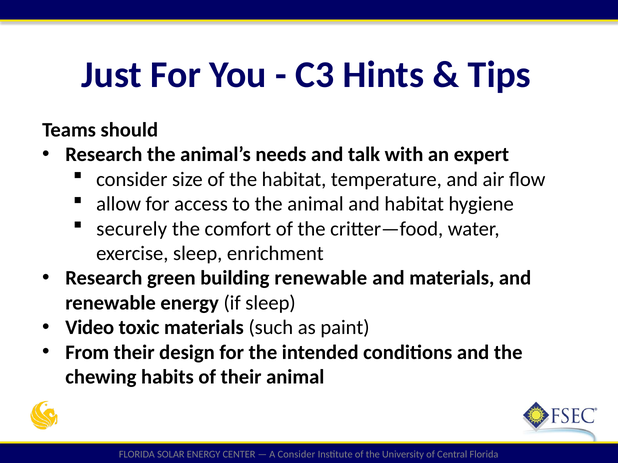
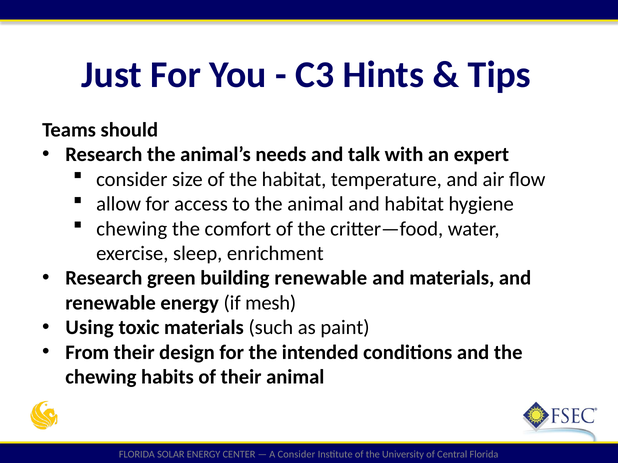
securely: securely -> chewing (132, 229)
if sleep: sleep -> mesh (271, 303)
Video: Video -> Using (90, 328)
